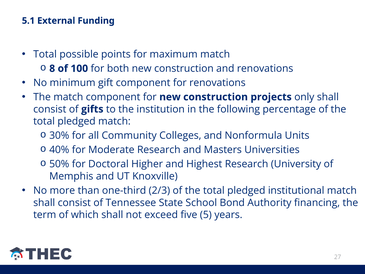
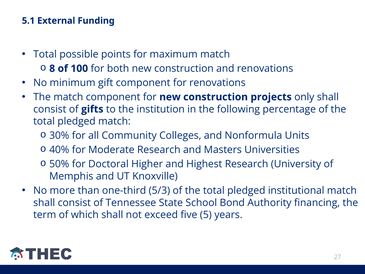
2/3: 2/3 -> 5/3 (159, 190)
